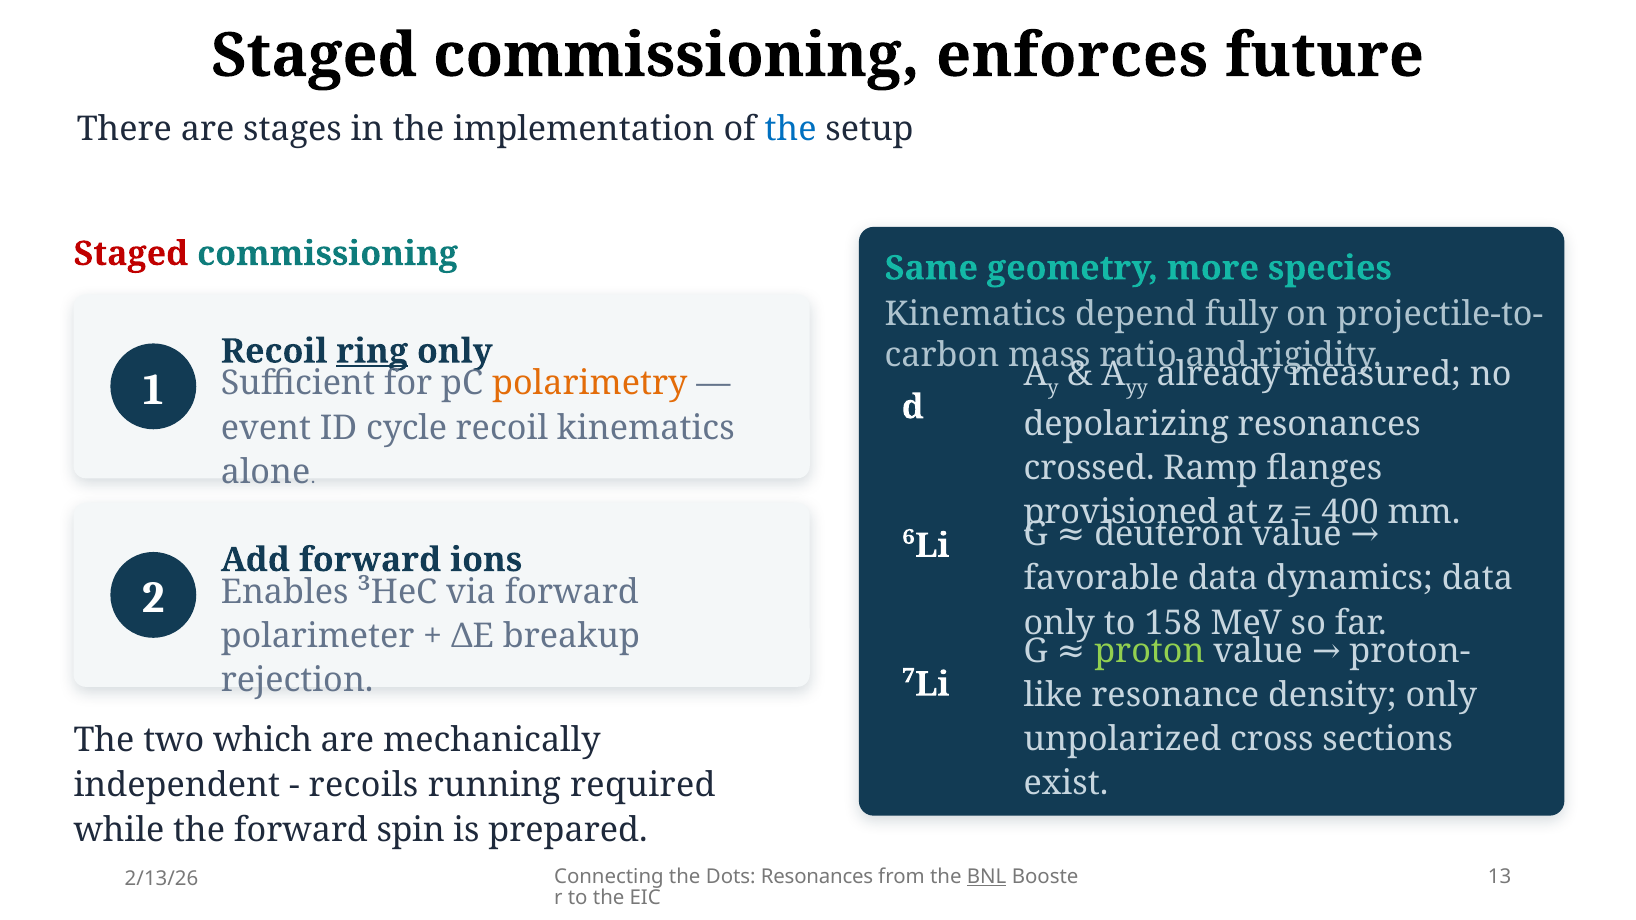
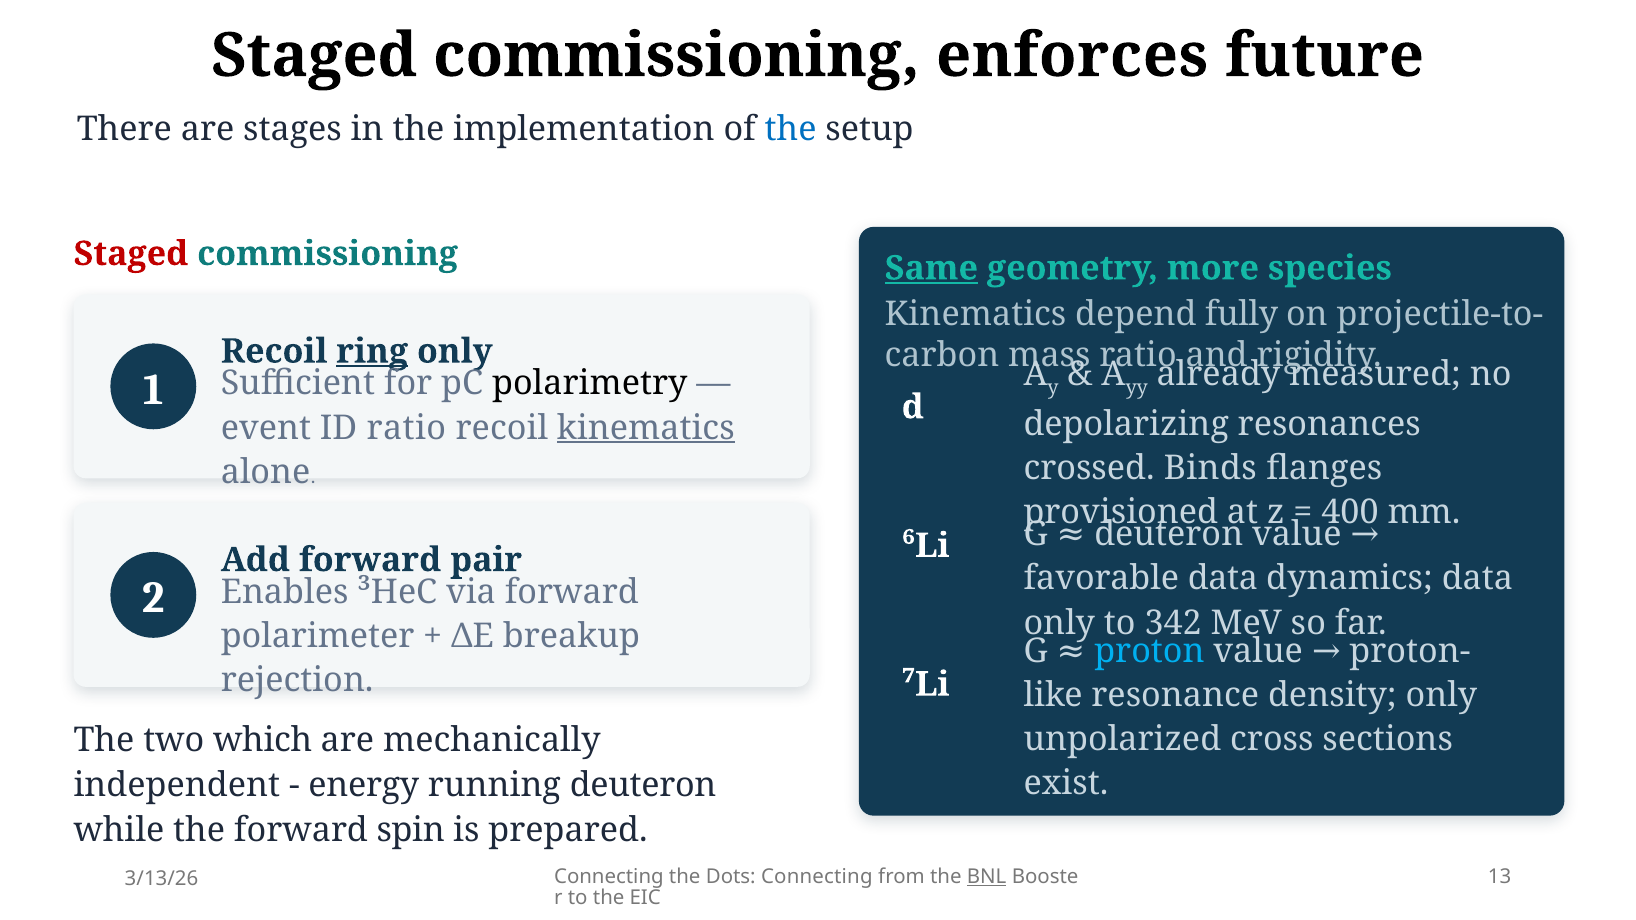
Same underline: none -> present (931, 268)
polarimetry colour: orange -> black (590, 384)
ID cycle: cycle -> ratio (406, 428)
kinematics underline: none -> present (646, 428)
Ramp: Ramp -> Binds (1210, 469)
ions: ions -> pair (486, 560)
158: 158 -> 342 (1173, 623)
proton colour: light green -> light blue (1149, 651)
recoils: recoils -> energy (364, 785)
running required: required -> deuteron (643, 785)
Dots Resonances: Resonances -> Connecting (817, 877)
2/13/26: 2/13/26 -> 3/13/26 (162, 879)
